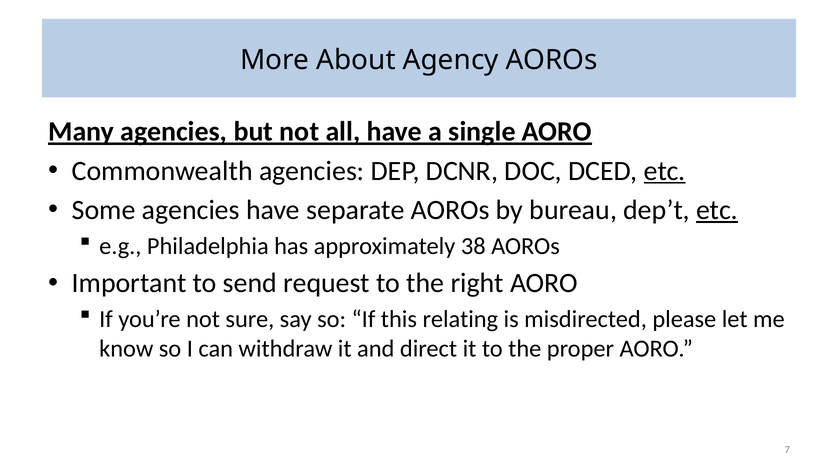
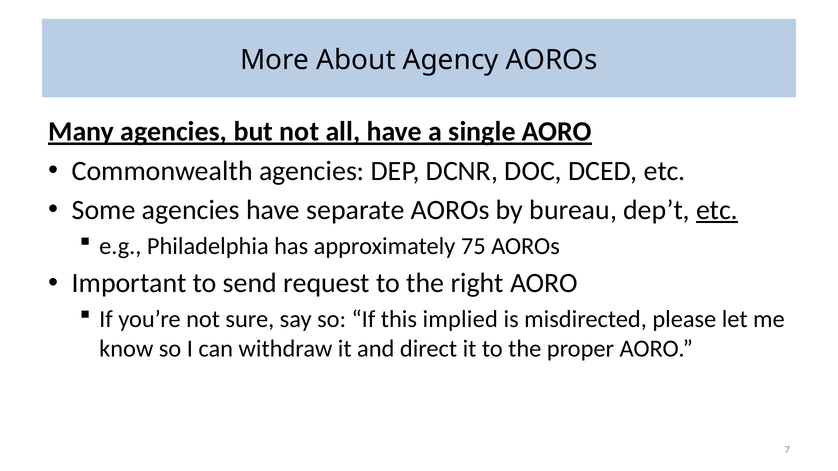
etc underline: present -> none (665, 171)
38: 38 -> 75 (473, 246)
relating: relating -> implied (460, 320)
